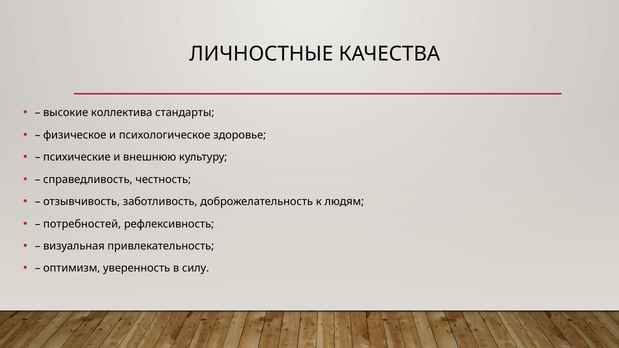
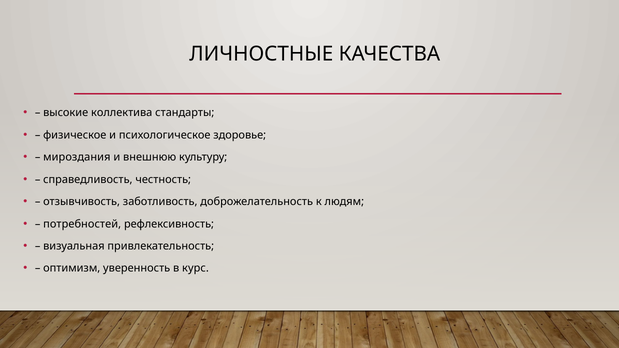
психические: психические -> мироздания (77, 157)
силу: силу -> курс (196, 269)
